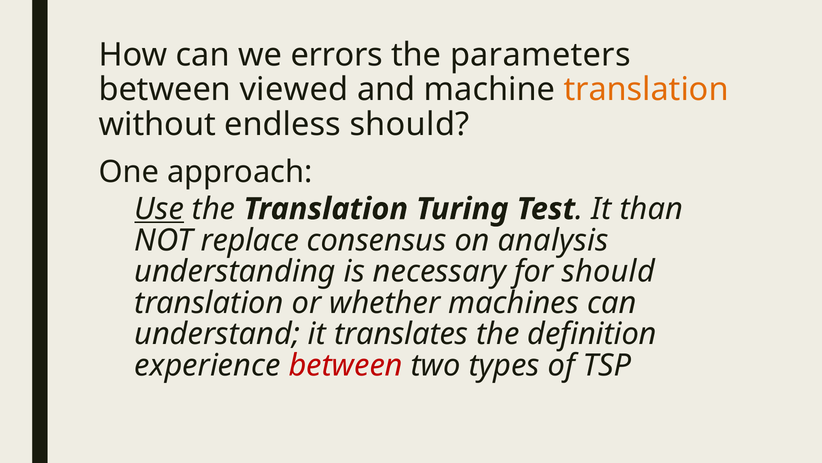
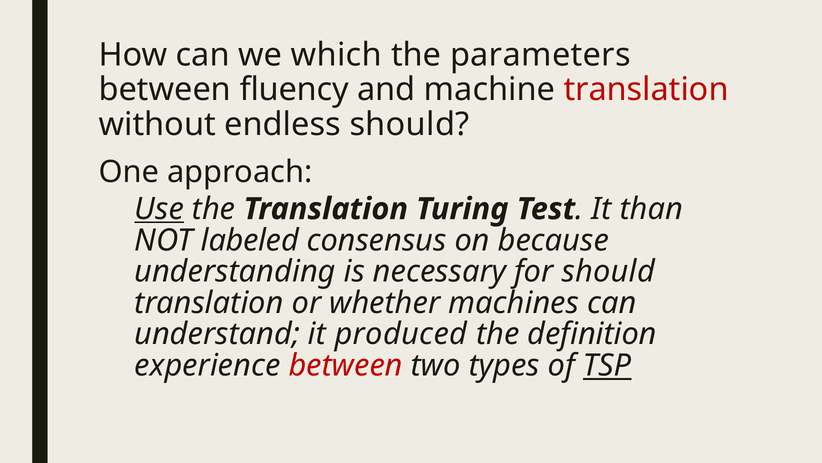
errors: errors -> which (336, 55)
viewed: viewed -> fluency (294, 90)
translation colour: orange -> red (646, 90)
replace: replace -> labeled (250, 240)
analysis: analysis -> because (553, 240)
translates: translates -> produced (401, 334)
TSP underline: none -> present (607, 365)
